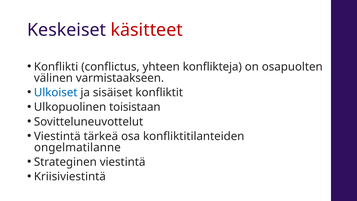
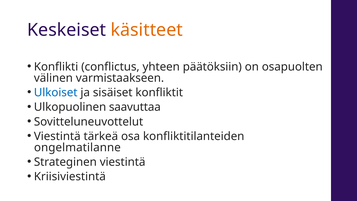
käsitteet colour: red -> orange (147, 30)
konflikteja: konflikteja -> päätöksiin (212, 67)
toisistaan: toisistaan -> saavuttaa (135, 107)
